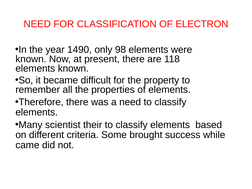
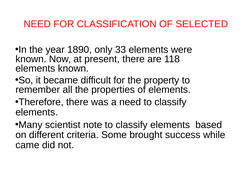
ELECTRON: ELECTRON -> SELECTED (202, 24)
1490: 1490 -> 1890 (80, 50)
98: 98 -> 33 (121, 50)
their: their -> note (93, 125)
